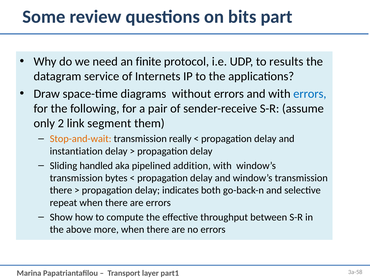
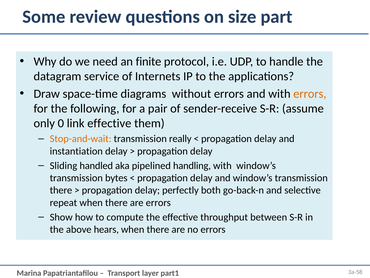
bits: bits -> size (242, 17)
results: results -> handle (286, 61)
errors colour: blue -> orange (310, 94)
2: 2 -> 0 (61, 123)
link segment: segment -> effective (109, 123)
addition: addition -> handling (192, 165)
indicates: indicates -> perfectly (180, 190)
more: more -> hears (106, 229)
